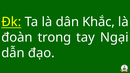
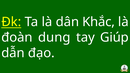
trong: trong -> dung (54, 37)
Ngại: Ngại -> Giúp (114, 37)
